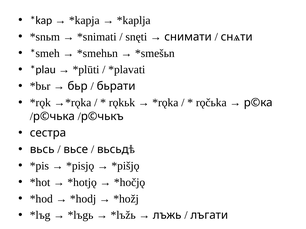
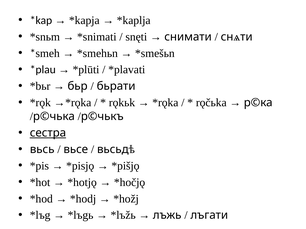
сестра underline: none -> present (48, 133)
